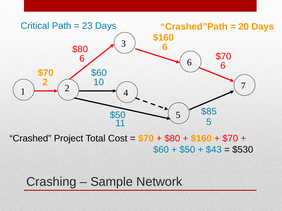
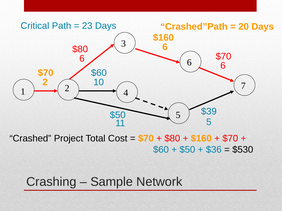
$85: $85 -> $39 (209, 112)
$43: $43 -> $36 (214, 150)
